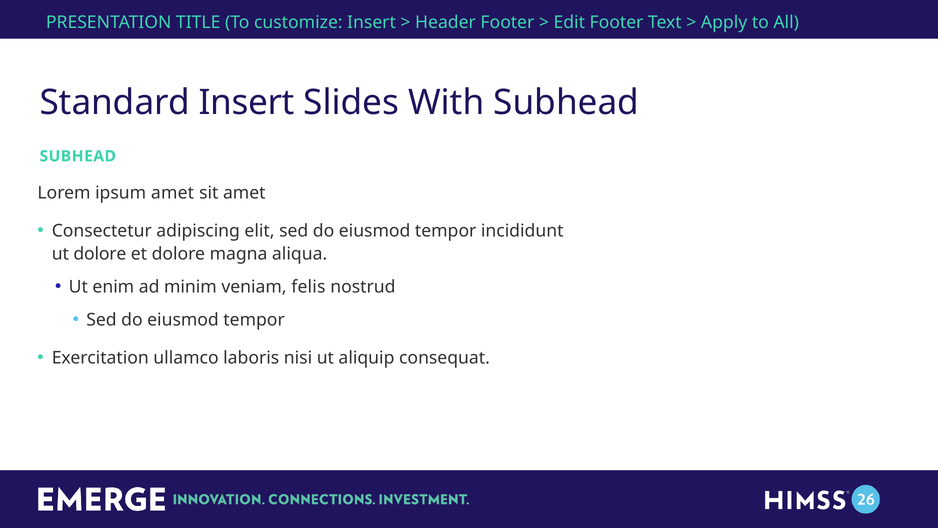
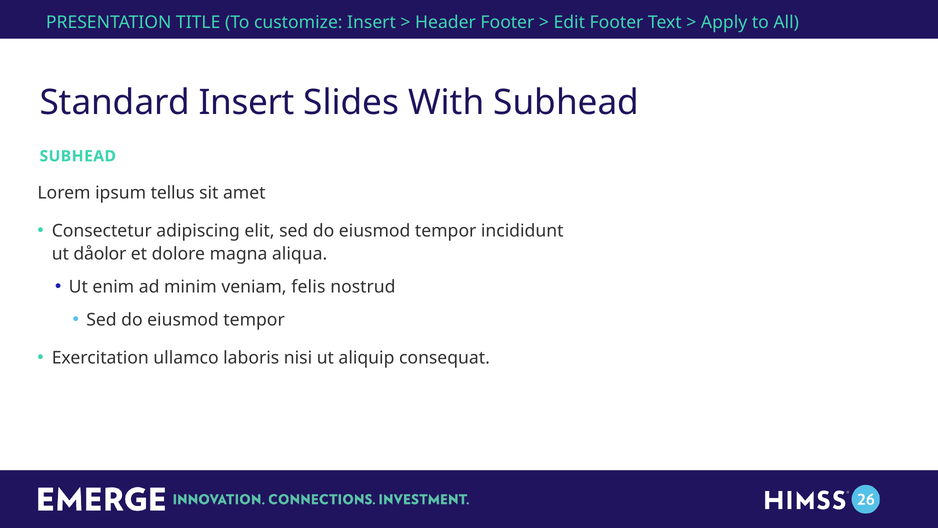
ipsum amet: amet -> tellus (173, 193)
ut dolore: dolore -> dåolor (100, 254)
